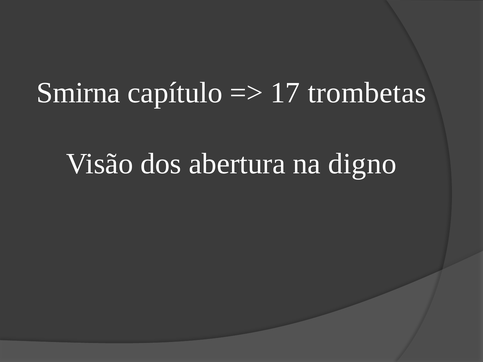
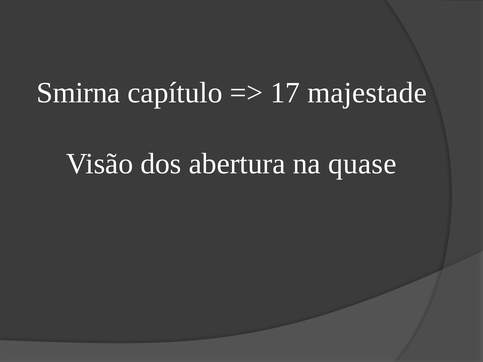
trombetas: trombetas -> majestade (367, 93)
digno: digno -> quase (362, 164)
